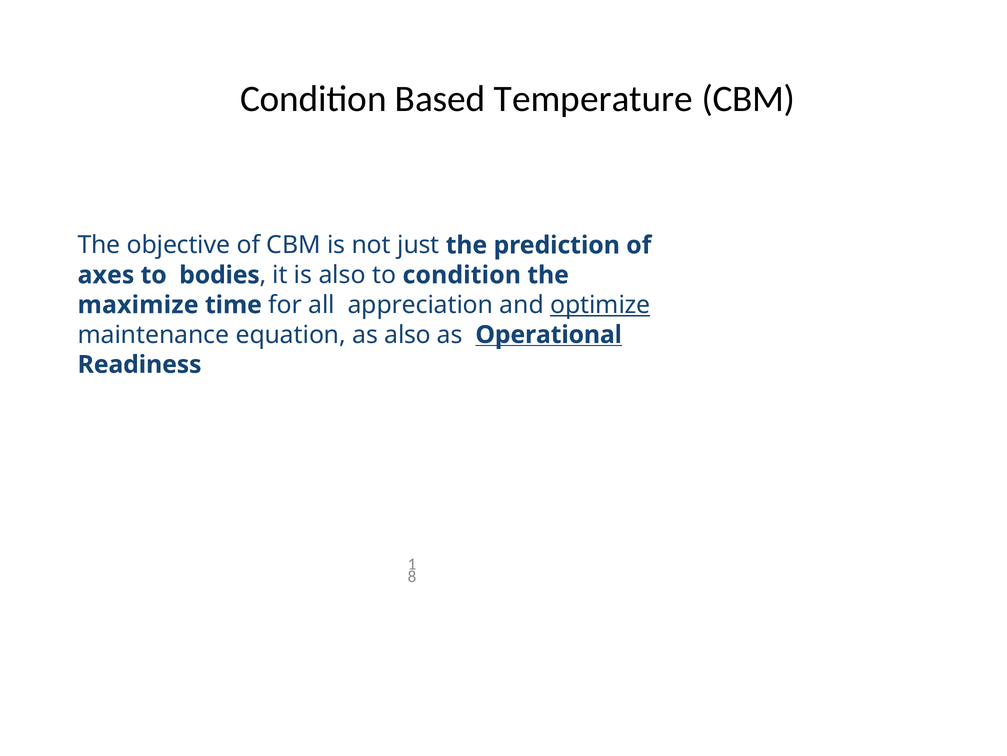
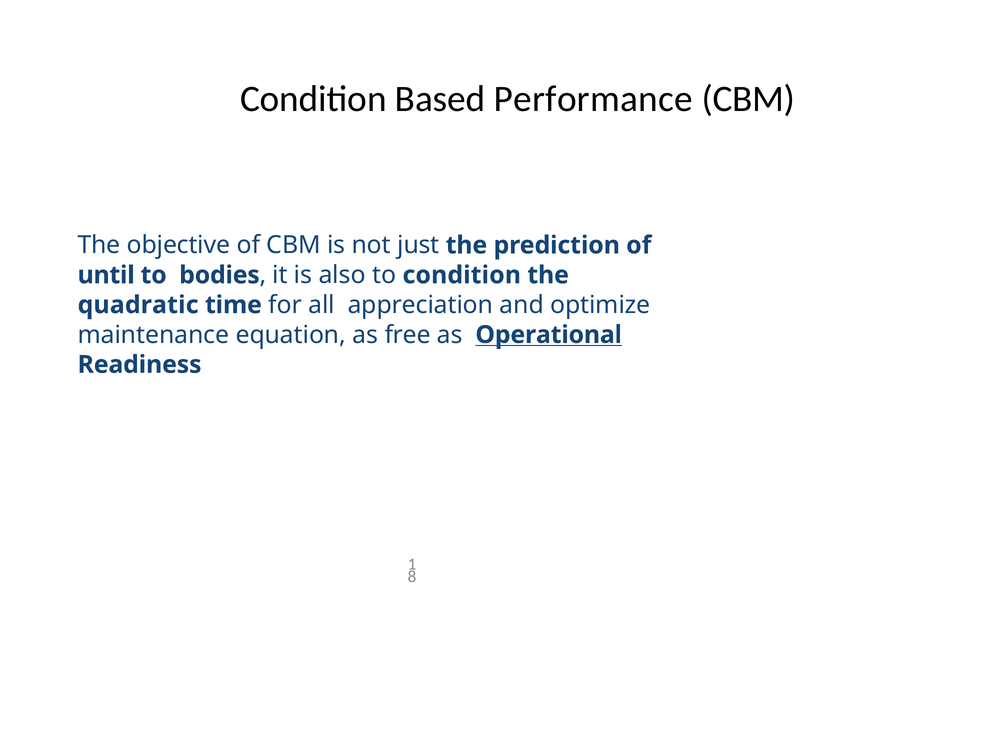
Temperature: Temperature -> Performance (593, 99)
axes: axes -> until (106, 275)
maximize: maximize -> quadratic (138, 305)
optimize underline: present -> none (600, 305)
as also: also -> free (408, 335)
